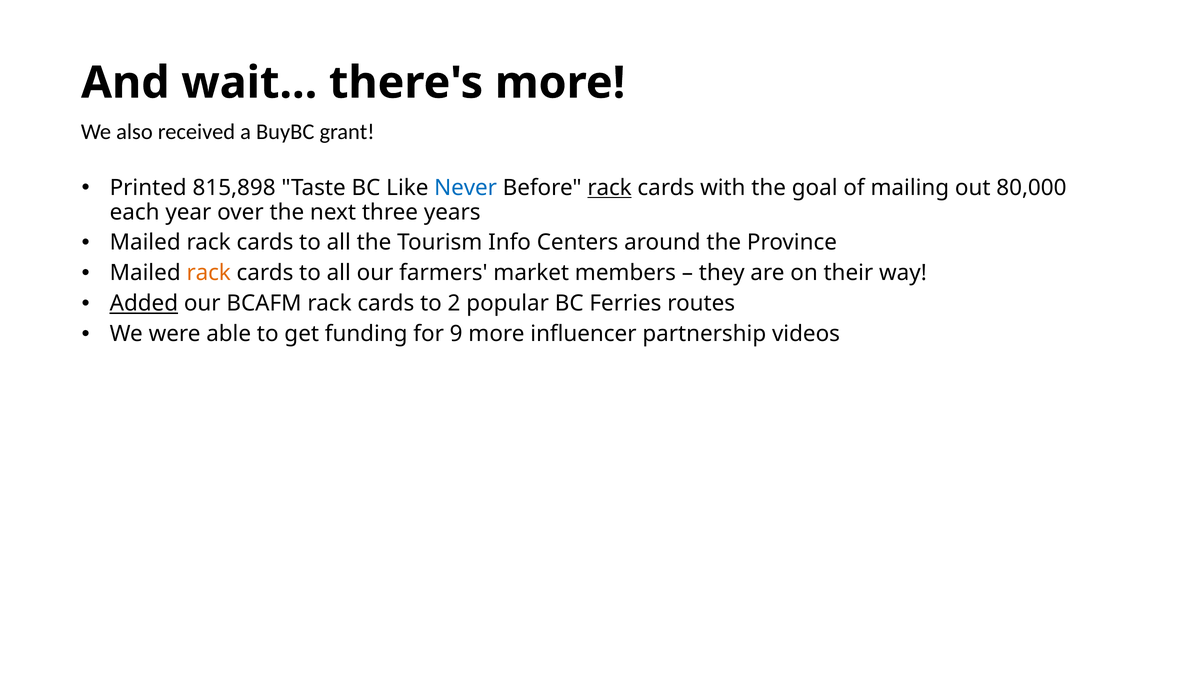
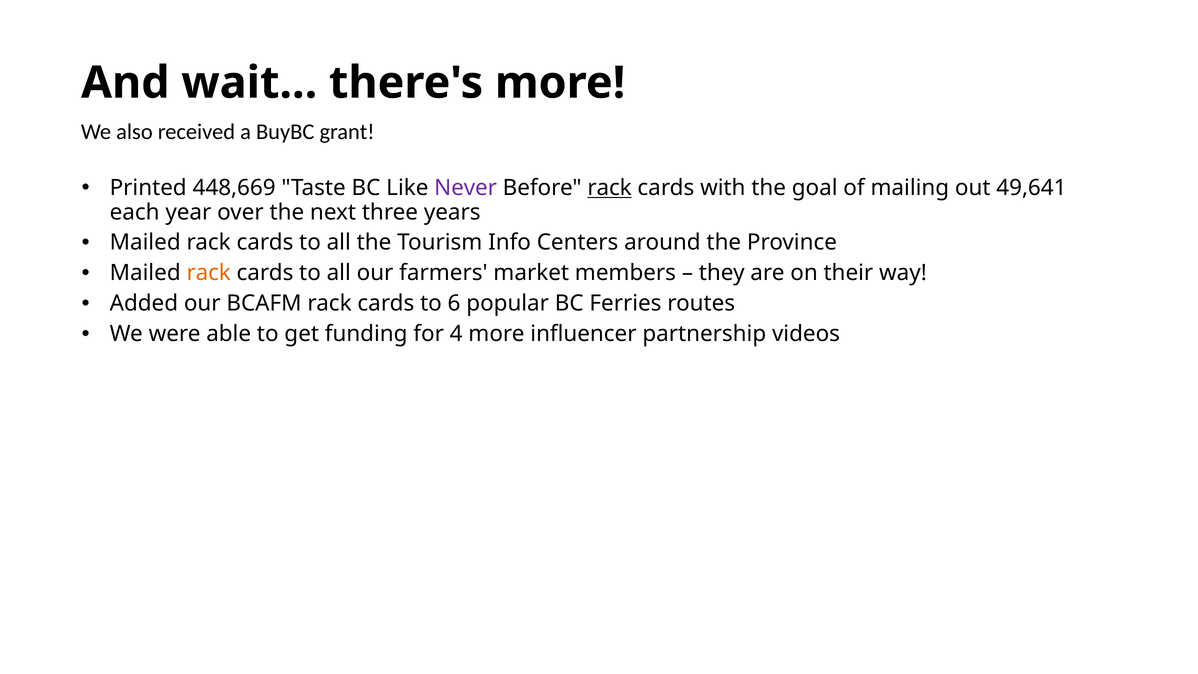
815,898: 815,898 -> 448,669 (234, 188)
Never colour: blue -> purple (466, 188)
80,000: 80,000 -> 49,641 (1031, 188)
Added underline: present -> none (144, 304)
2: 2 -> 6 (454, 304)
9: 9 -> 4 (456, 334)
